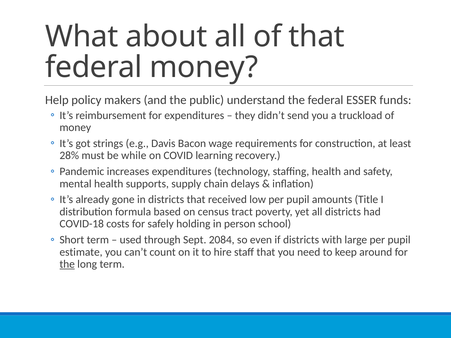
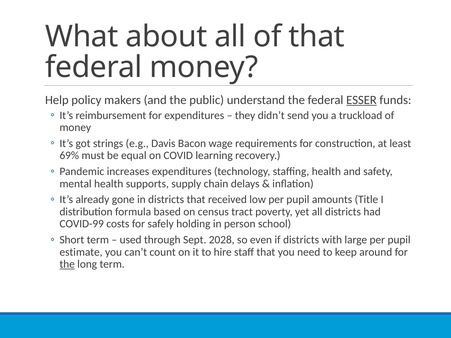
ESSER underline: none -> present (361, 100)
28%: 28% -> 69% (69, 156)
while: while -> equal (134, 156)
COVID-18: COVID-18 -> COVID-99 (82, 224)
2084: 2084 -> 2028 (222, 240)
